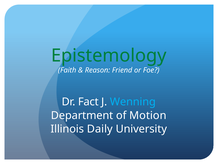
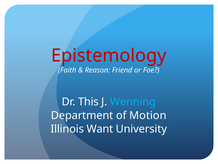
Epistemology colour: green -> red (109, 55)
Fact: Fact -> This (88, 101)
Daily: Daily -> Want (100, 129)
